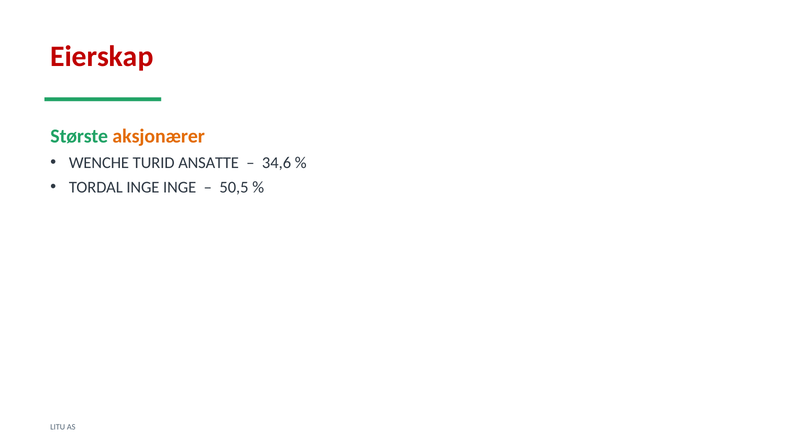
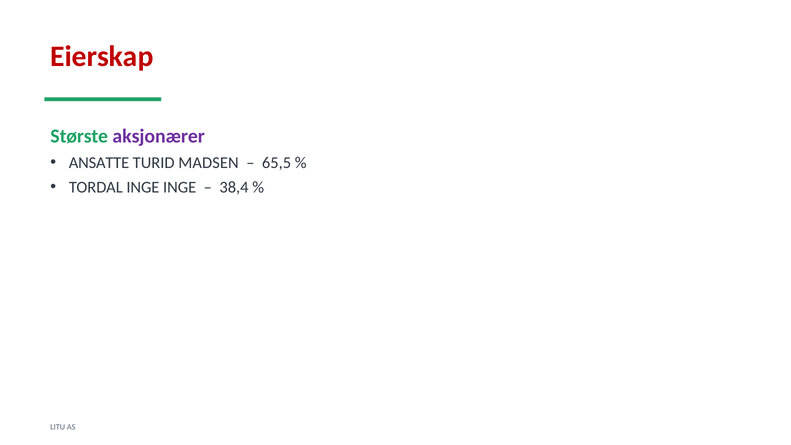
aksjonærer colour: orange -> purple (159, 136)
WENCHE: WENCHE -> ANSATTE (99, 163)
ANSATTE: ANSATTE -> MADSEN (208, 163)
34,6: 34,6 -> 65,5 (277, 163)
50,5: 50,5 -> 38,4 (234, 187)
